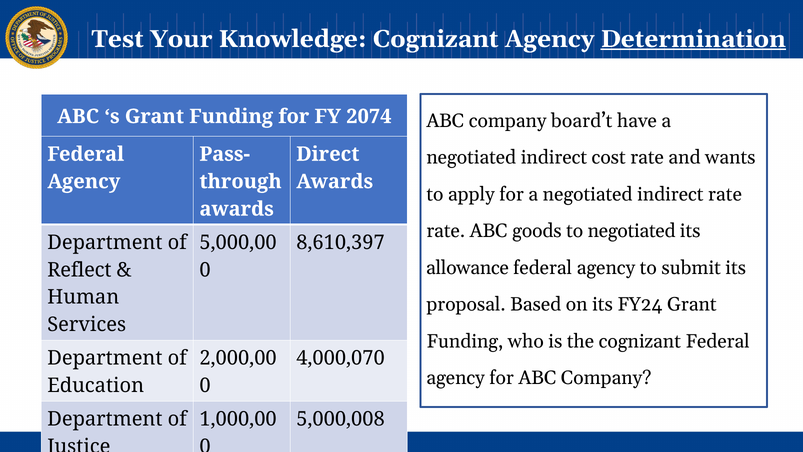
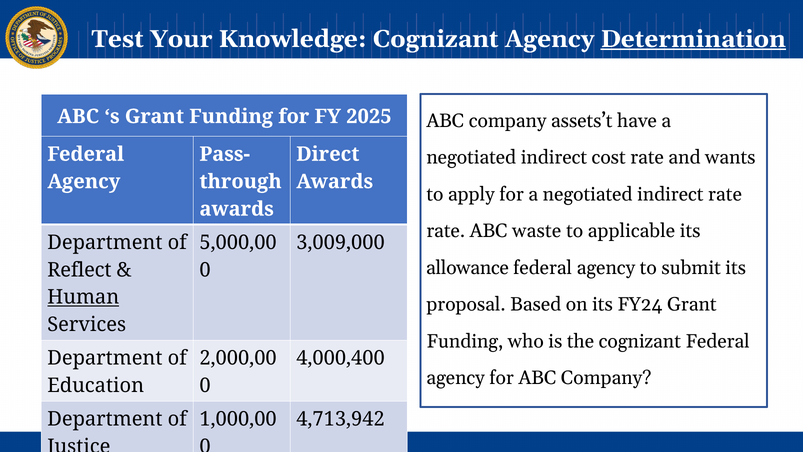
2074: 2074 -> 2025 (369, 116)
board’t: board’t -> assets’t (582, 121)
goods: goods -> waste (537, 231)
to negotiated: negotiated -> applicable (631, 231)
8,610,397: 8,610,397 -> 3,009,000 (341, 242)
Human underline: none -> present (83, 297)
4,000,070: 4,000,070 -> 4,000,400 (341, 358)
5,000,008: 5,000,008 -> 4,713,942 (341, 419)
